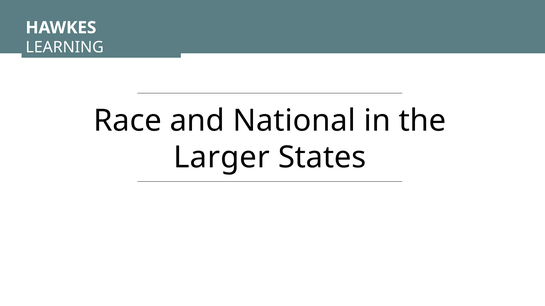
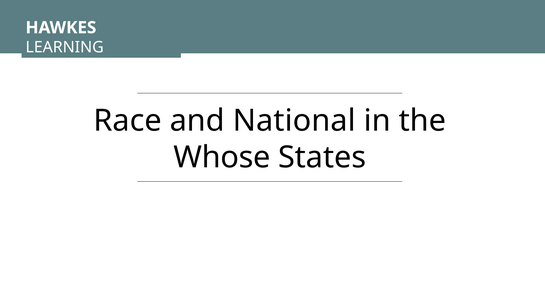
Larger: Larger -> Whose (222, 158)
